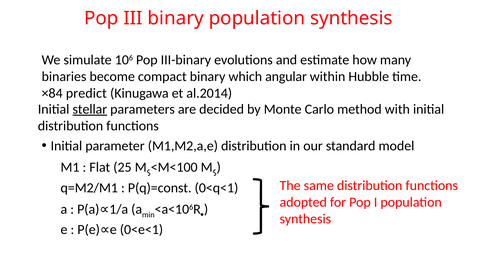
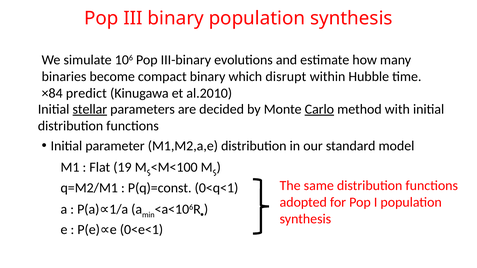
angular: angular -> disrupt (286, 77)
al.2014: al.2014 -> al.2010 (209, 93)
Carlo underline: none -> present (319, 109)
25: 25 -> 19 (122, 168)
